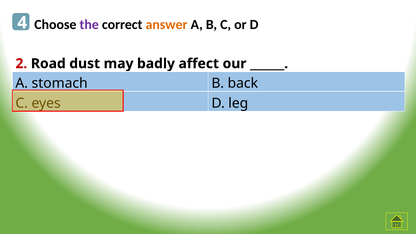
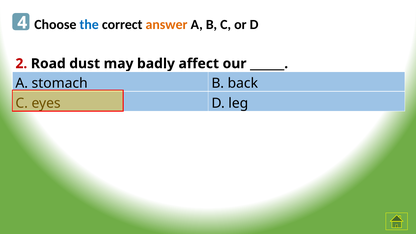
the colour: purple -> blue (89, 25)
